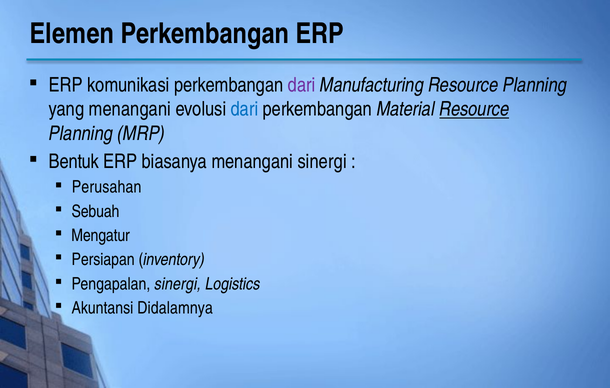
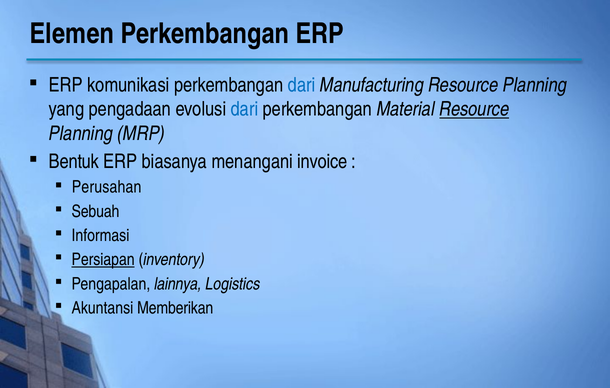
dari colour: purple -> blue (302, 85)
yang menangani: menangani -> pengadaan (130, 109)
menangani sinergi: sinergi -> invoice (322, 161)
Mengatur: Mengatur -> Informasi (100, 235)
Persiapan underline: none -> present (103, 259)
Pengapalan sinergi: sinergi -> lainnya (178, 283)
Didalamnya: Didalamnya -> Memberikan (175, 307)
